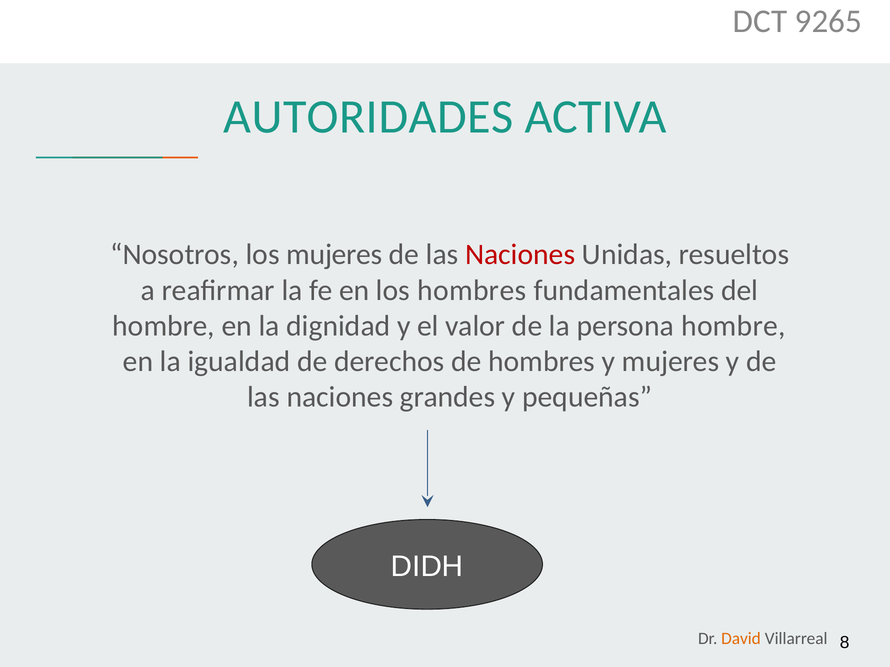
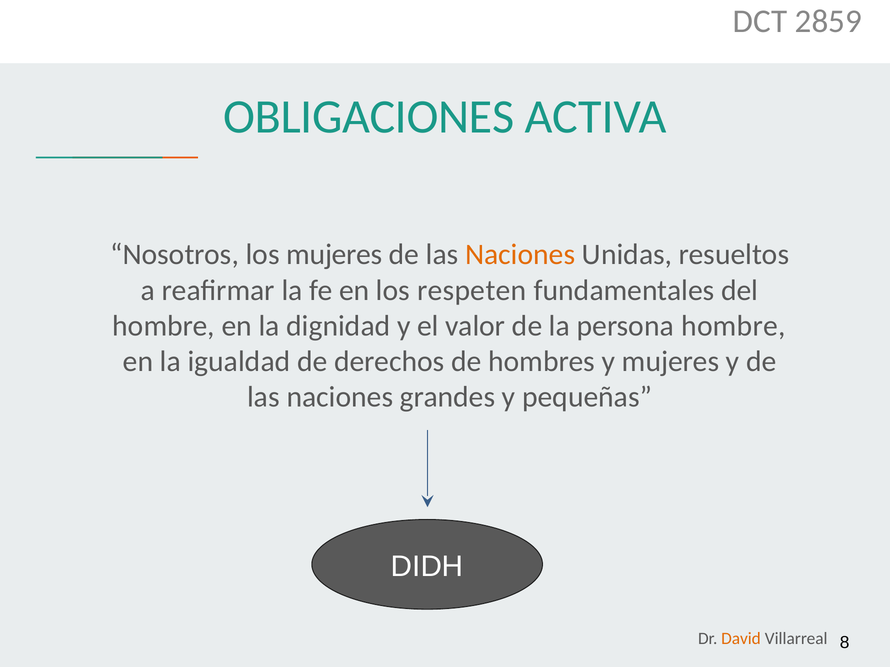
9265: 9265 -> 2859 (828, 21)
AUTORIDADES: AUTORIDADES -> OBLIGACIONES (369, 117)
Naciones colour: red -> orange (520, 255)
los hombres: hombres -> respeten (472, 290)
